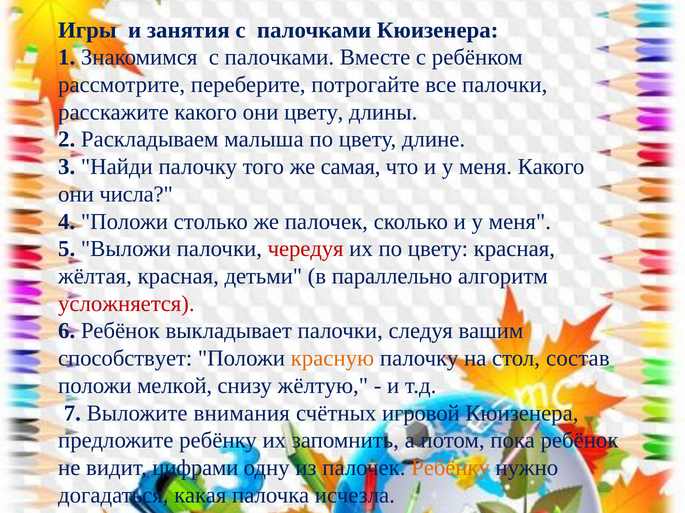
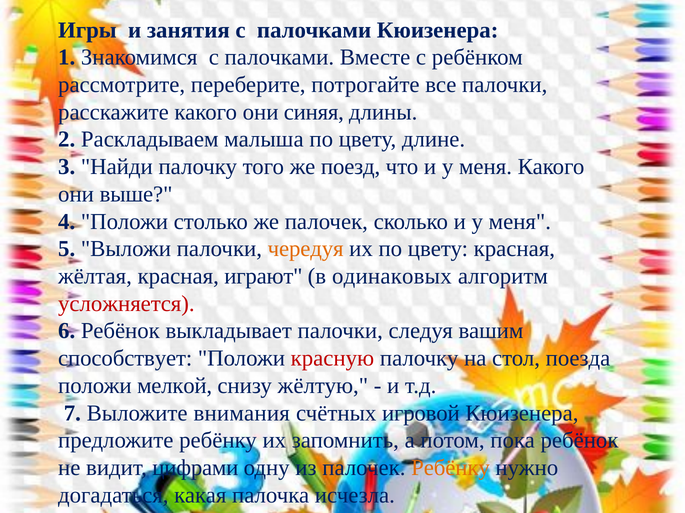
они цвету: цвету -> синяя (314, 112)
самая: самая -> поезд (351, 167)
числа: числа -> выше (136, 194)
чередуя colour: red -> orange (306, 249)
детьми: детьми -> играют (263, 277)
параллельно: параллельно -> одинаковых (392, 277)
красную colour: orange -> red (332, 359)
состав: состав -> поезда (578, 359)
